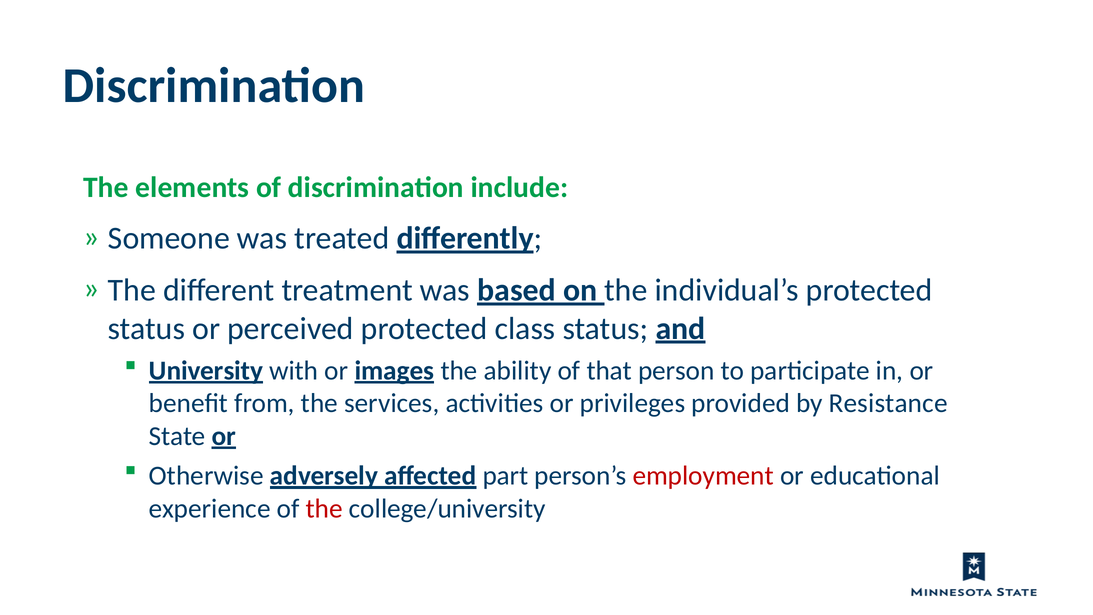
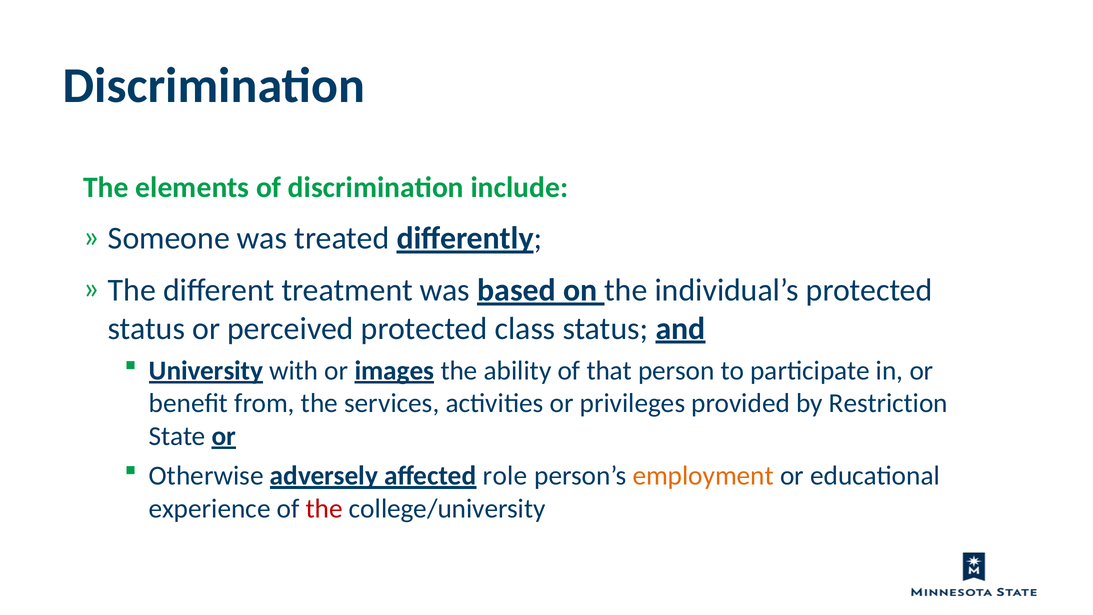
Resistance: Resistance -> Restriction (888, 403)
part: part -> role (505, 476)
employment colour: red -> orange (703, 476)
